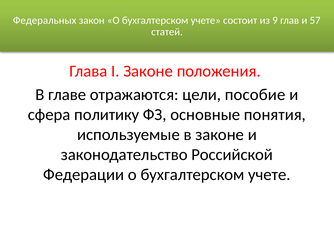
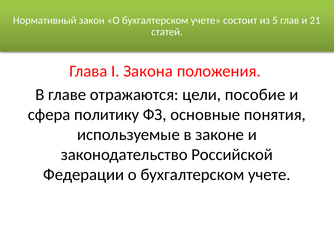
Федеральных: Федеральных -> Нормативный (45, 20)
9: 9 -> 5 (275, 20)
57: 57 -> 21 (315, 20)
I Законе: Законе -> Закона (148, 71)
